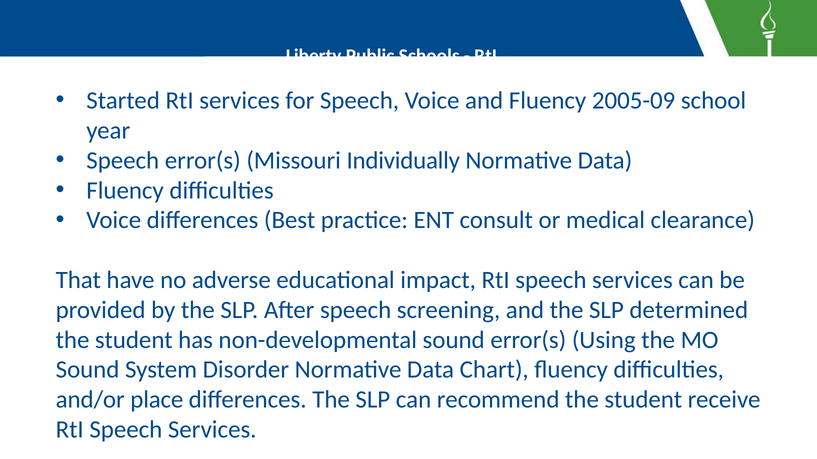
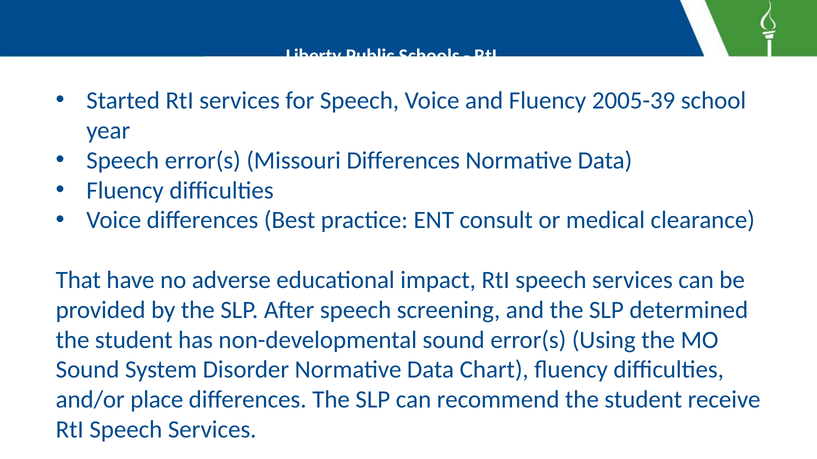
2005-09: 2005-09 -> 2005-39 (634, 101)
Missouri Individually: Individually -> Differences (403, 161)
